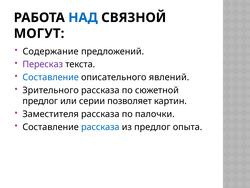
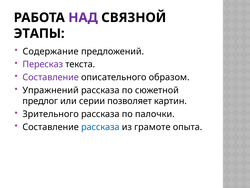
НАД colour: blue -> purple (83, 18)
МОГУТ: МОГУТ -> ЭТАПЫ (39, 33)
Составление colour: blue -> purple (51, 77)
явлений: явлений -> образом (169, 77)
Зрительного: Зрительного -> Упражнений (51, 90)
Заместителя: Заместителя -> Зрительного (51, 114)
из предлог: предлог -> грамоте (152, 127)
